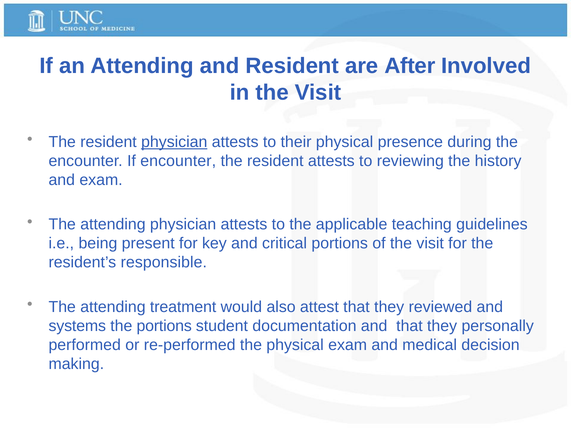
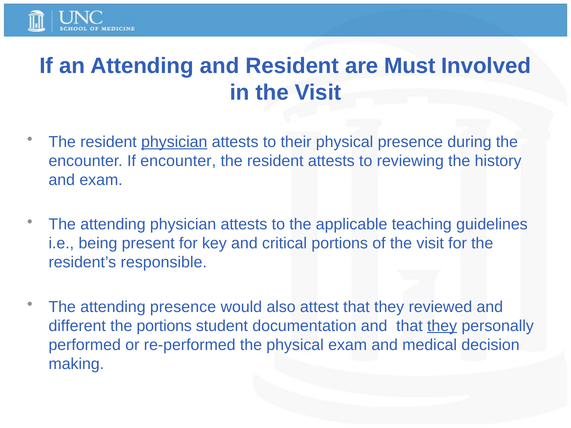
After: After -> Must (410, 66)
attending treatment: treatment -> presence (183, 307)
systems: systems -> different (77, 326)
they underline: none -> present (442, 326)
